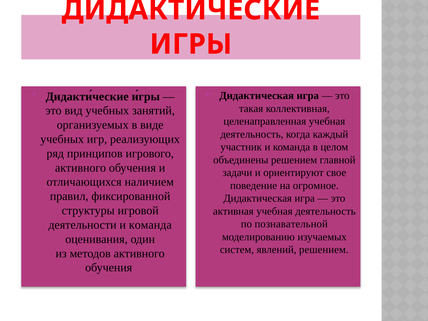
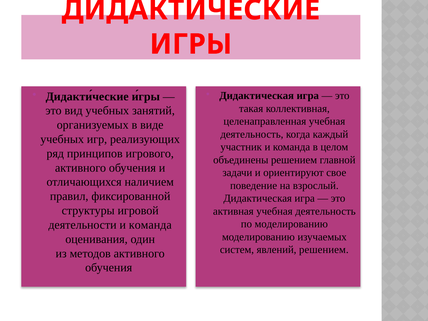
огромное: огромное -> взрослый (316, 186)
по познавательной: познавательной -> моделированию (291, 224)
